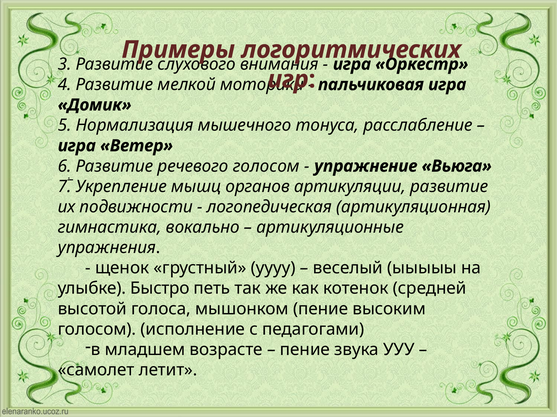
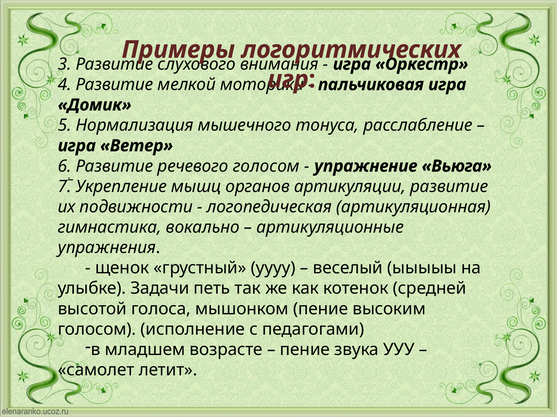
Быстро: Быстро -> Задачи (160, 289)
